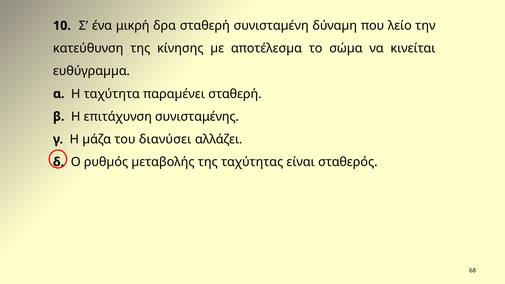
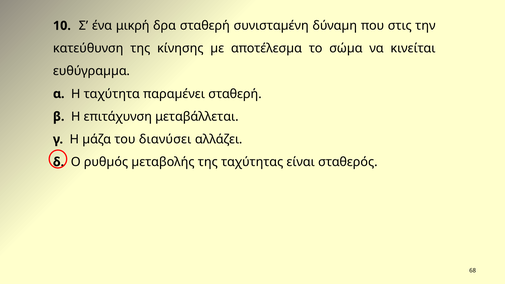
λείο: λείο -> στις (400, 26)
συνισταμένης: συνισταμένης -> μεταβάλλεται (197, 117)
